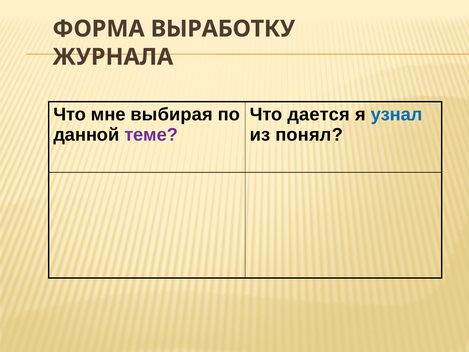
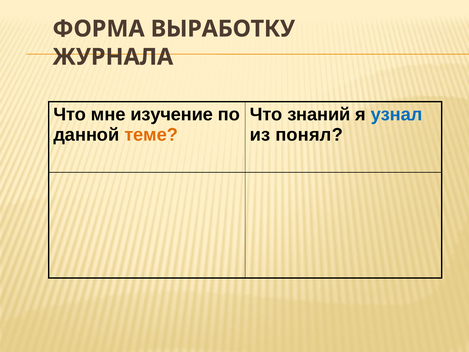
выбирая: выбирая -> изучение (172, 114)
дается: дается -> знаний (319, 114)
теме colour: purple -> orange (151, 135)
